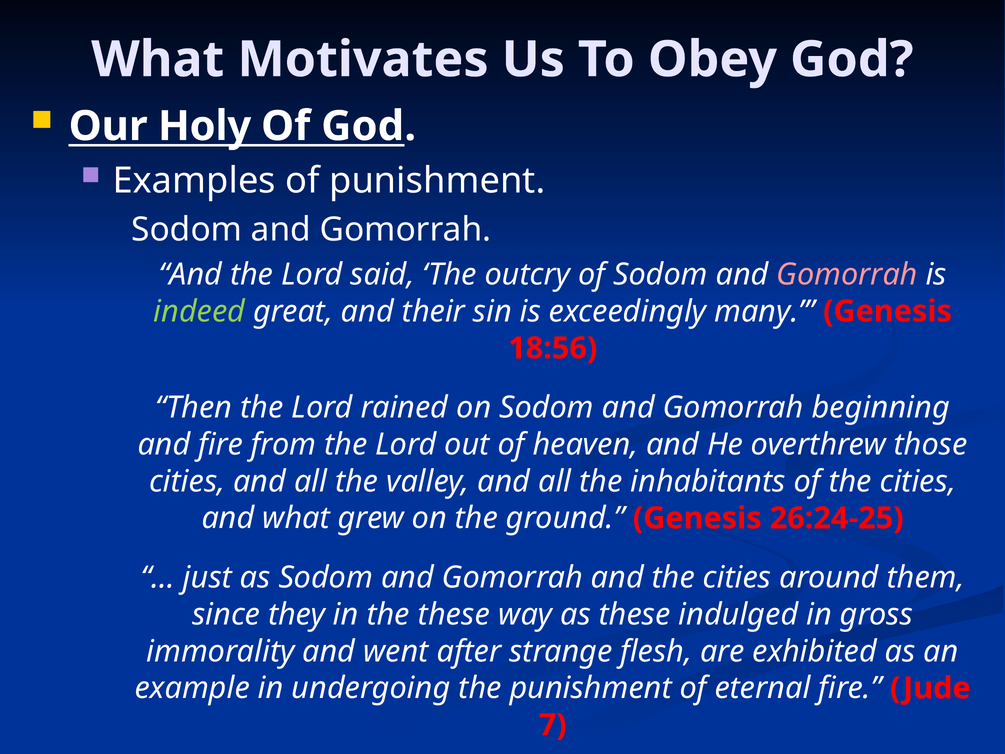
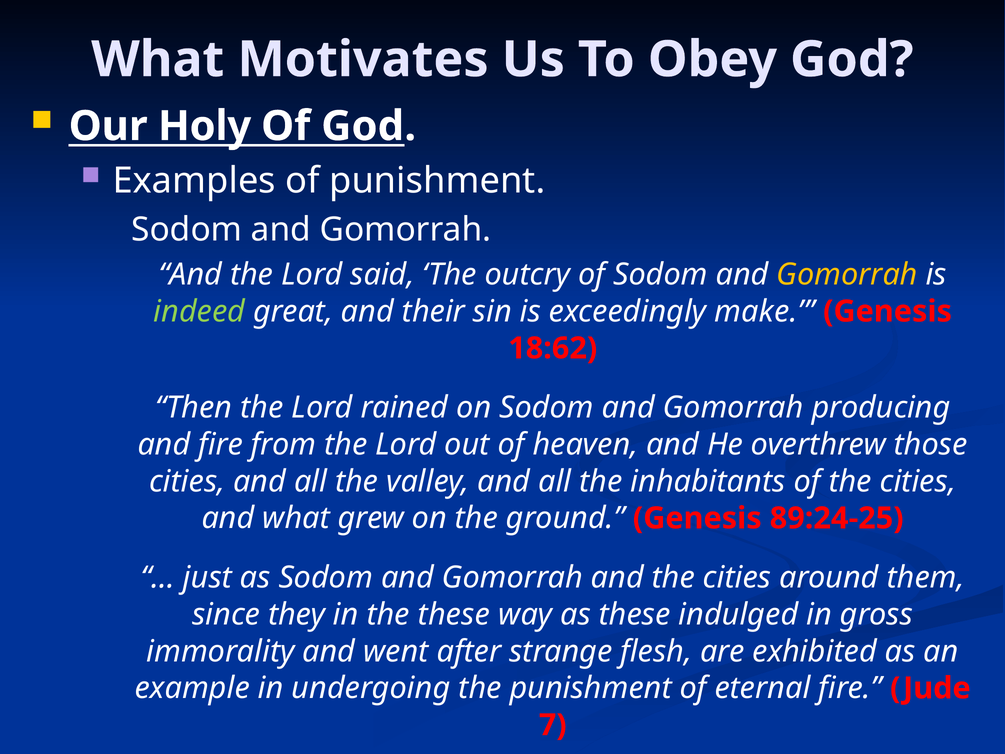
Gomorrah colour: pink -> yellow (847, 274)
many: many -> make (764, 311)
18:56: 18:56 -> 18:62 (553, 348)
beginning: beginning -> producing (881, 408)
26:24-25: 26:24-25 -> 89:24-25 (837, 518)
